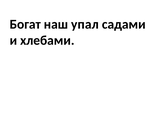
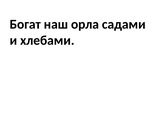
упал: упал -> орла (85, 24)
